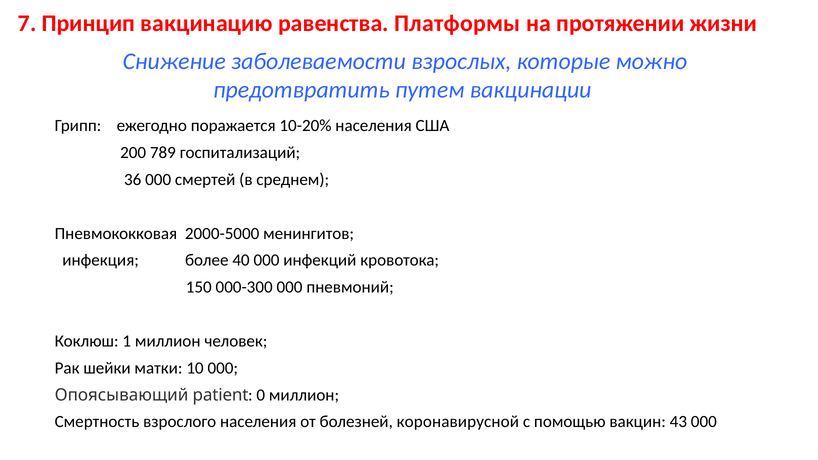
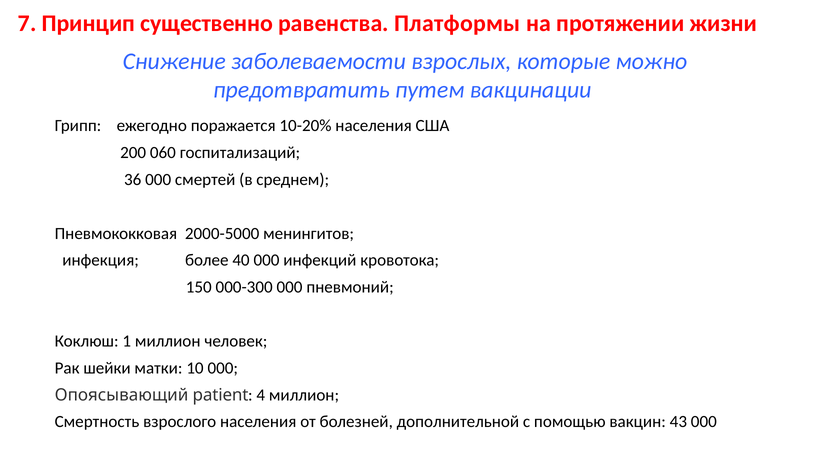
вакцинацию: вакцинацию -> существенно (207, 24)
789: 789 -> 060 (163, 153)
0: 0 -> 4 (261, 395)
коронавирусной: коронавирусной -> дополнительной (458, 422)
